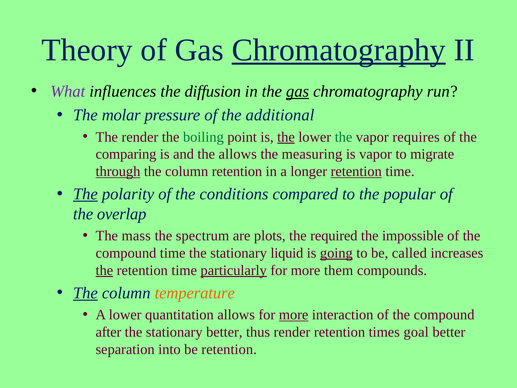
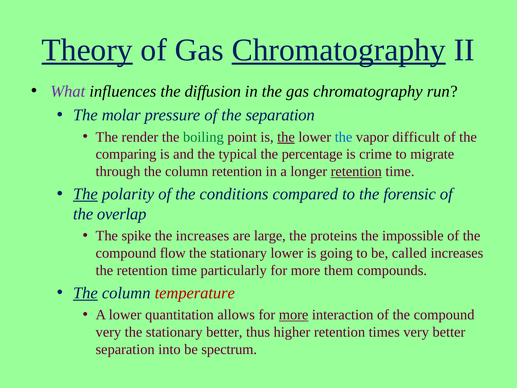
Theory underline: none -> present (87, 50)
gas underline: present -> none (298, 91)
the additional: additional -> separation (280, 115)
the colour: green -> blue (344, 137)
requires: requires -> difficult (416, 137)
the allows: allows -> typical (238, 154)
measuring: measuring -> percentage (312, 154)
is vapor: vapor -> crime (376, 154)
through underline: present -> none (118, 171)
popular: popular -> forensic (410, 194)
mass: mass -> spike (136, 236)
the spectrum: spectrum -> increases (203, 236)
plots: plots -> large (270, 236)
required: required -> proteins (334, 236)
compound time: time -> flow (173, 253)
stationary liquid: liquid -> lower (287, 253)
going underline: present -> none (336, 253)
the underline: present -> none (104, 270)
particularly underline: present -> none (234, 270)
temperature colour: orange -> red (195, 293)
after: after -> very (108, 332)
thus render: render -> higher (292, 332)
times goal: goal -> very (416, 332)
be retention: retention -> spectrum (229, 349)
